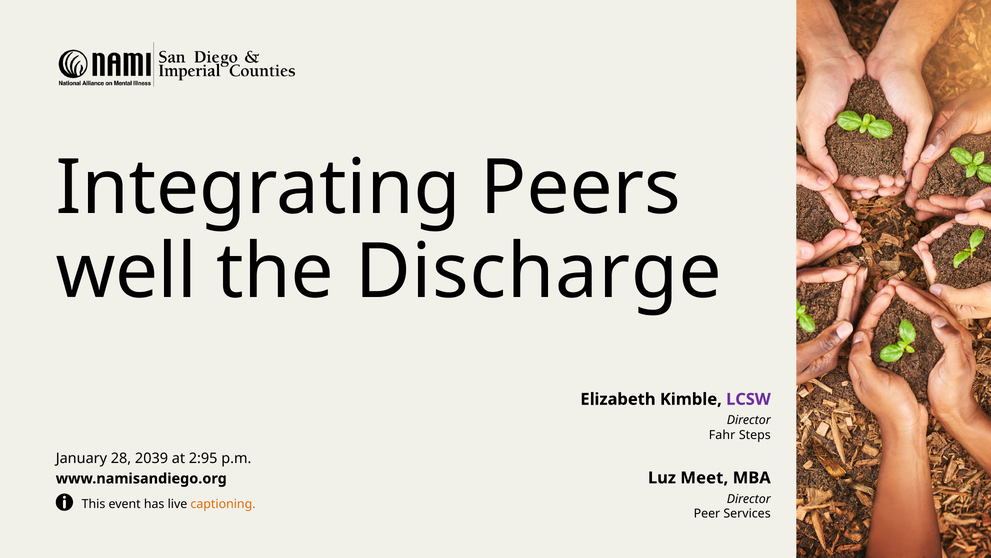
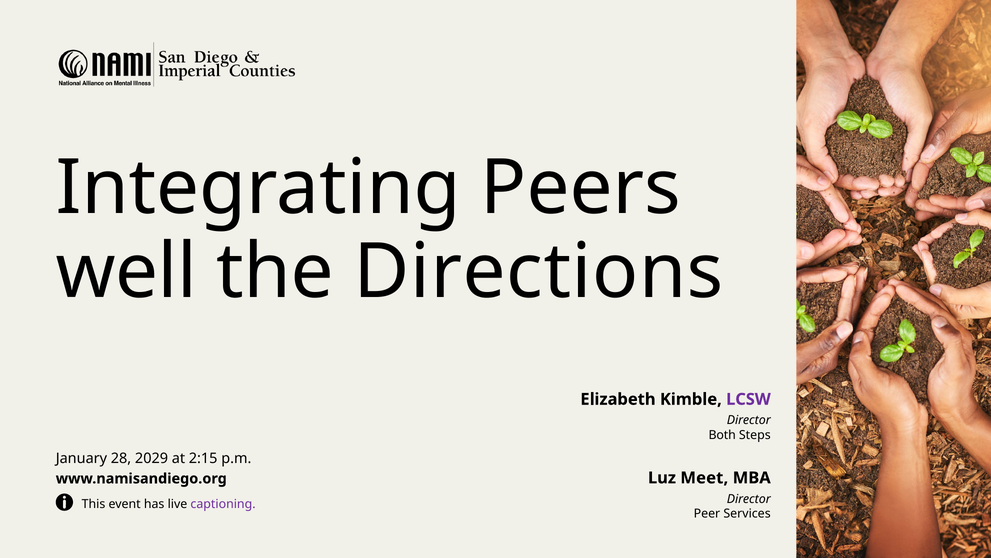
Discharge: Discharge -> Directions (539, 272)
Fahr: Fahr -> Both (722, 435)
2039: 2039 -> 2029 (152, 458)
2:95: 2:95 -> 2:15 (203, 458)
captioning colour: orange -> purple (223, 504)
